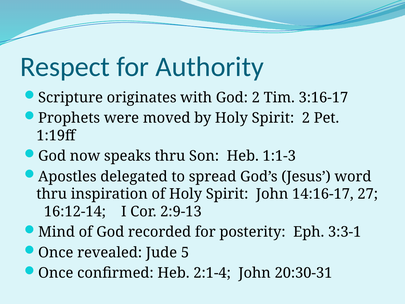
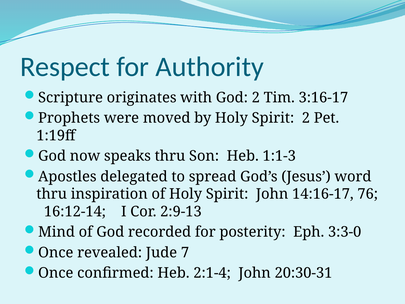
27: 27 -> 76 (368, 194)
3:3-1: 3:3-1 -> 3:3-0 (345, 232)
5: 5 -> 7 (185, 252)
